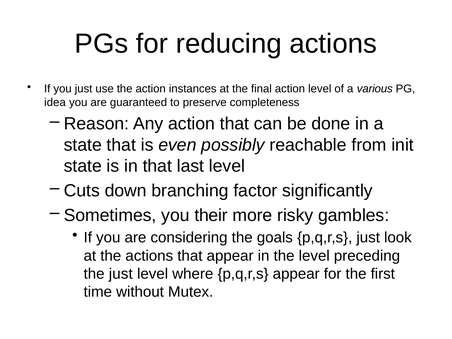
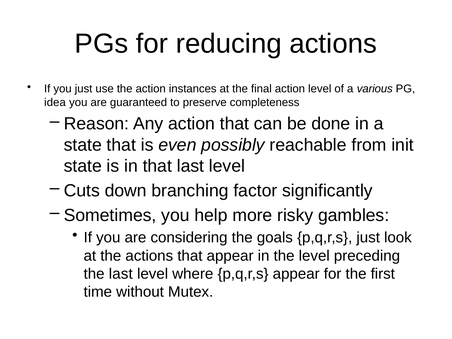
their: their -> help (211, 215)
the just: just -> last (121, 274)
